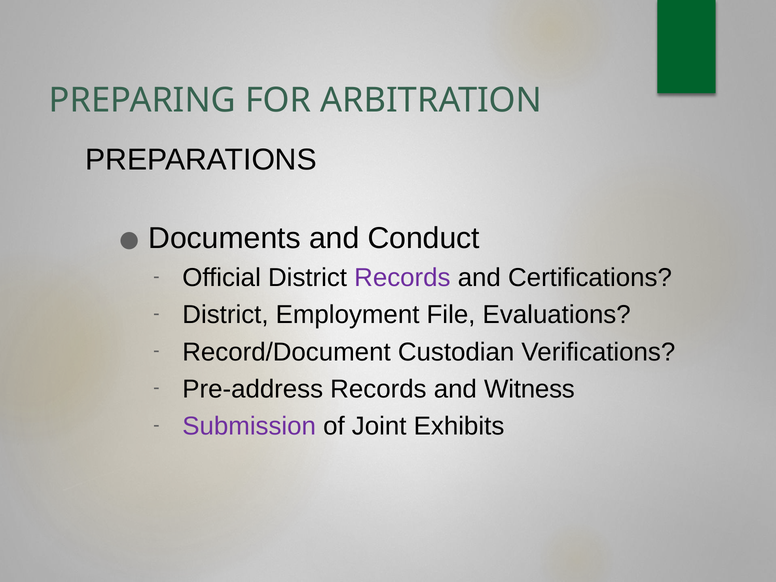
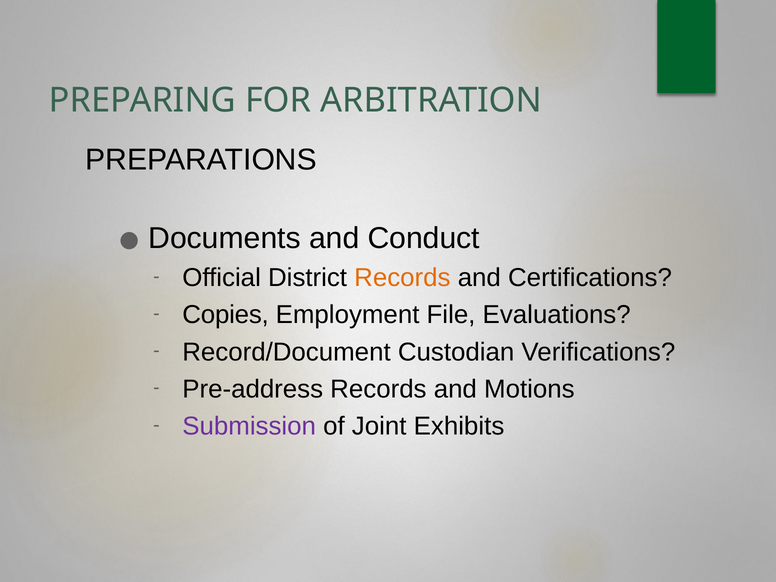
Records colour: purple -> orange (402, 278)
District: District -> Copies (226, 315)
Witness: Witness -> Motions (529, 389)
